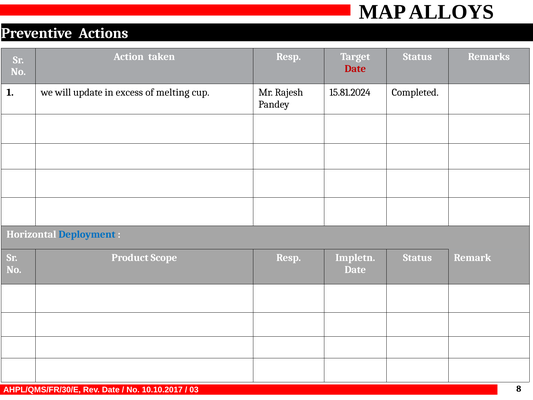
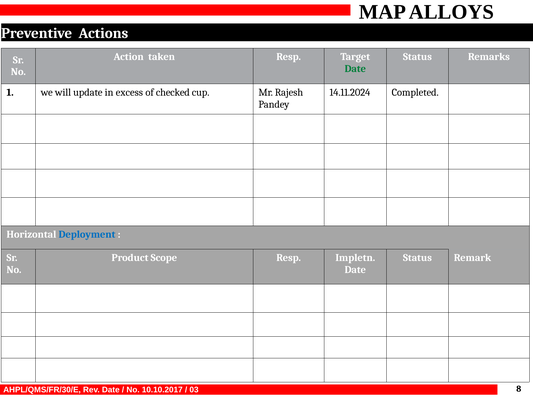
Date colour: red -> green (355, 69)
melting: melting -> checked (173, 92)
15.81.2024: 15.81.2024 -> 14.11.2024 (350, 92)
